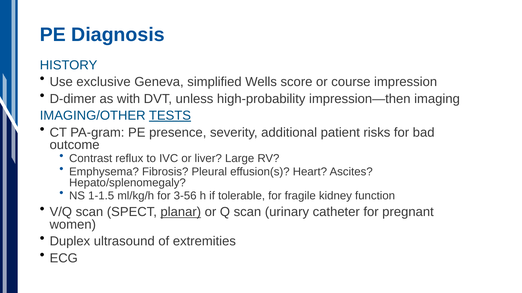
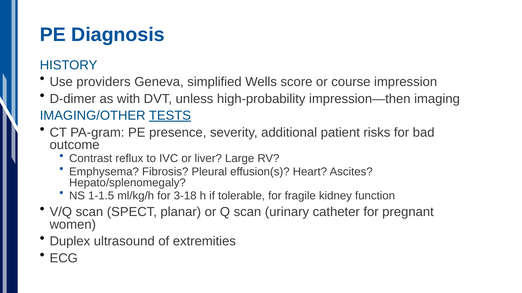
exclusive: exclusive -> providers (104, 82)
3-56: 3-56 -> 3-18 (185, 196)
planar underline: present -> none (181, 212)
